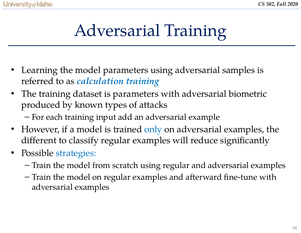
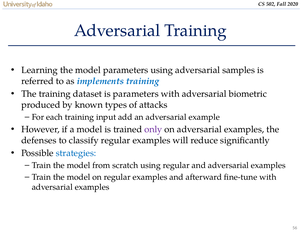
calculation: calculation -> implements (100, 81)
only colour: blue -> purple (153, 129)
different: different -> defenses (39, 140)
